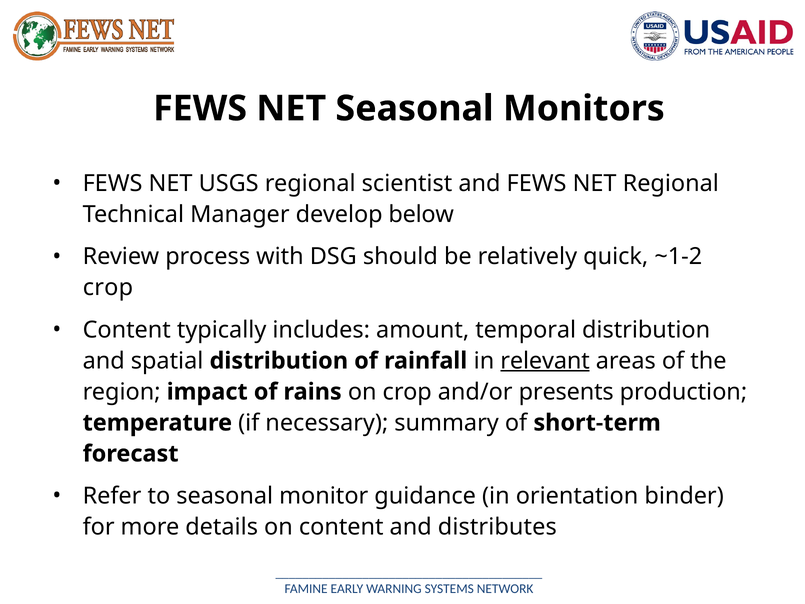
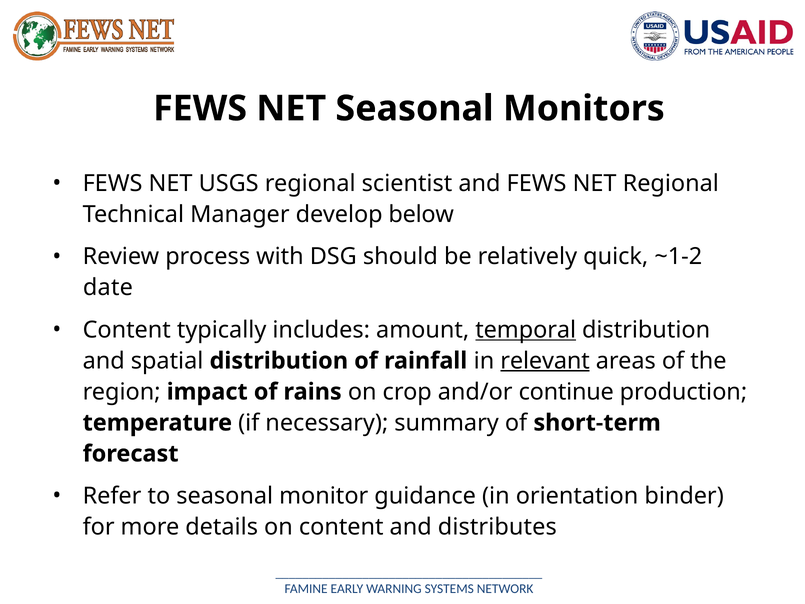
crop: crop -> date (108, 288)
temporal underline: none -> present (526, 330)
presents: presents -> continue (566, 392)
